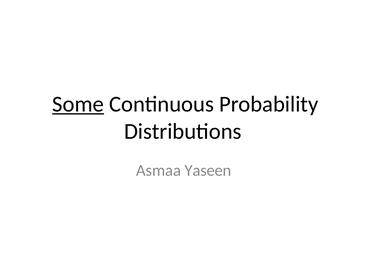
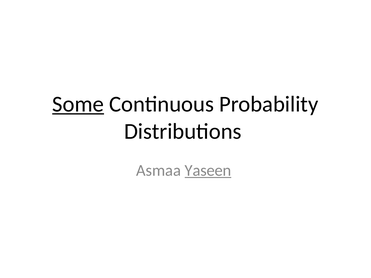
Yaseen underline: none -> present (208, 171)
